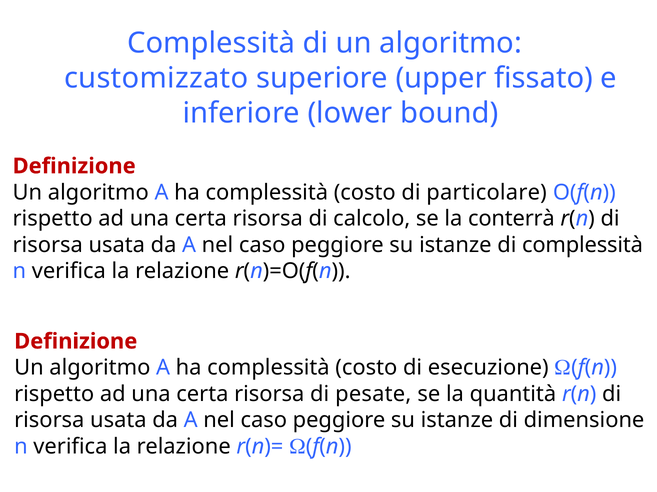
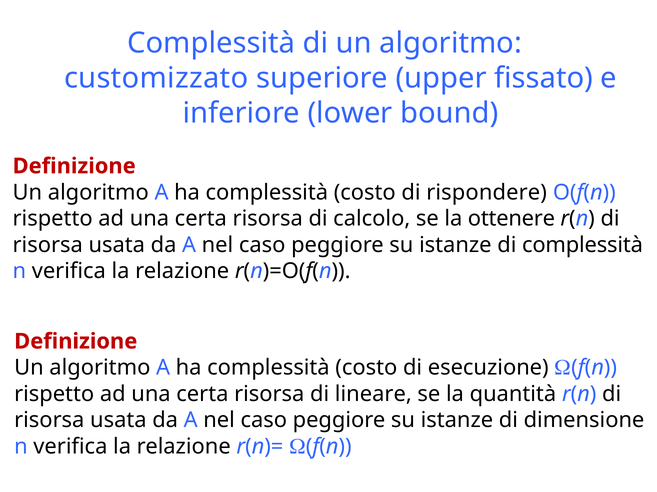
particolare: particolare -> rispondere (487, 193)
conterrà: conterrà -> ottenere (511, 219)
pesate: pesate -> lineare (373, 394)
